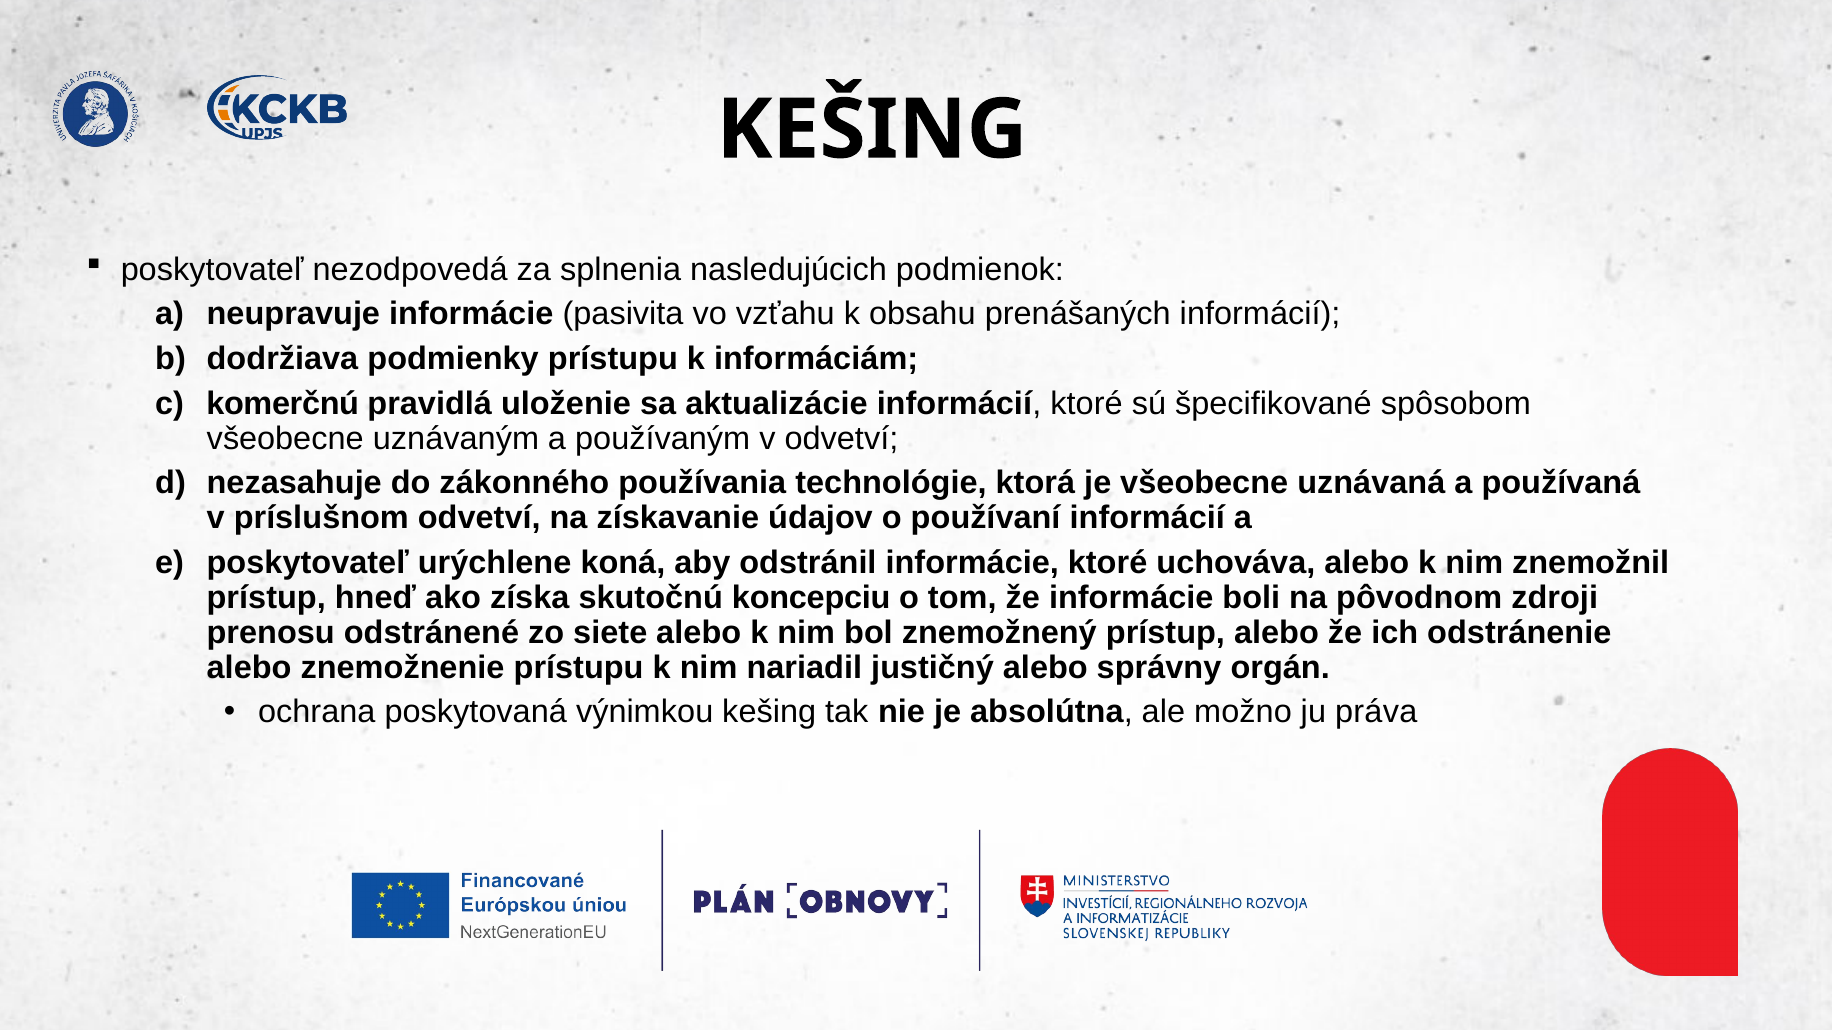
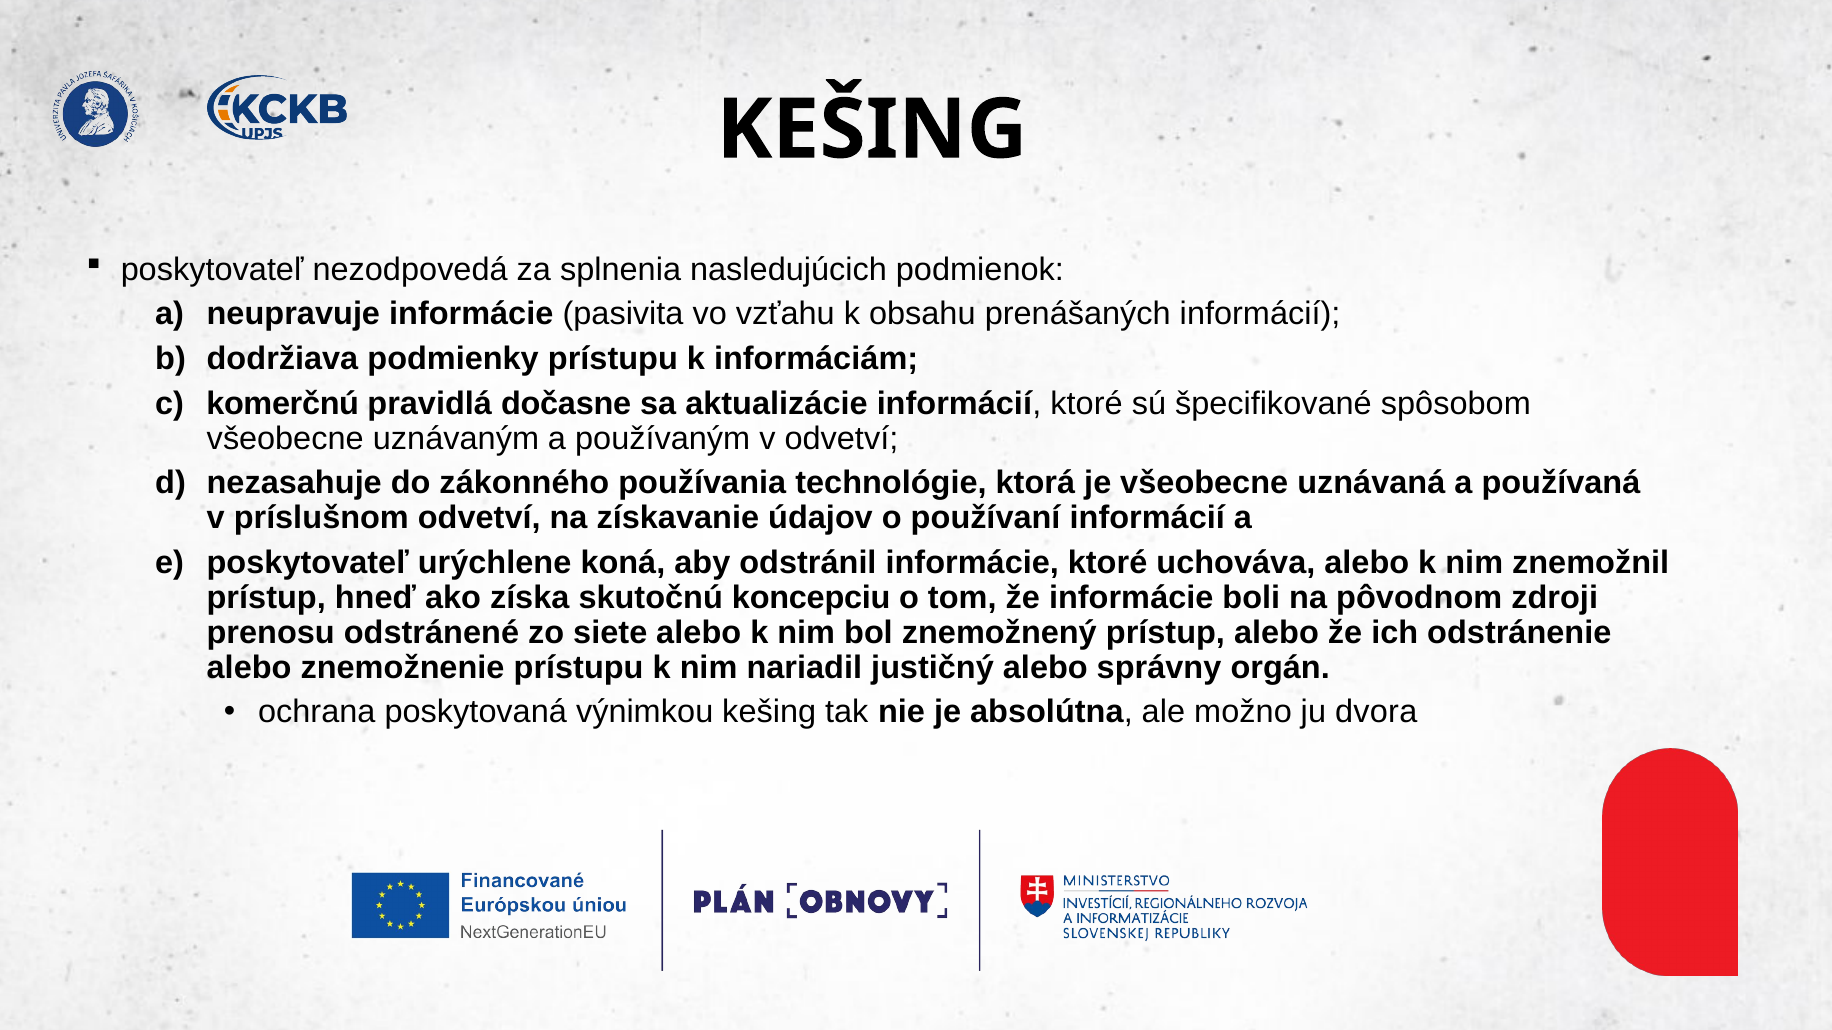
uloženie: uloženie -> dočasne (566, 403)
práva: práva -> dvora (1376, 712)
